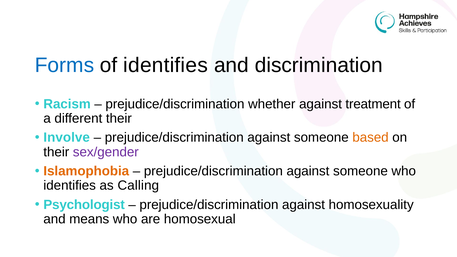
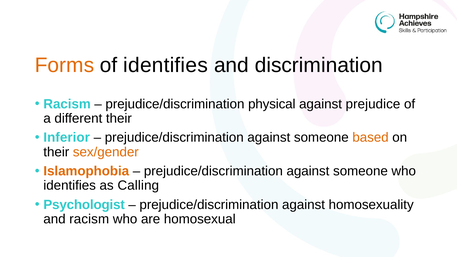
Forms colour: blue -> orange (64, 65)
whether: whether -> physical (272, 104)
treatment: treatment -> prejudice (373, 104)
Involve: Involve -> Inferior (67, 138)
sex/gender colour: purple -> orange (106, 152)
and means: means -> racism (89, 219)
